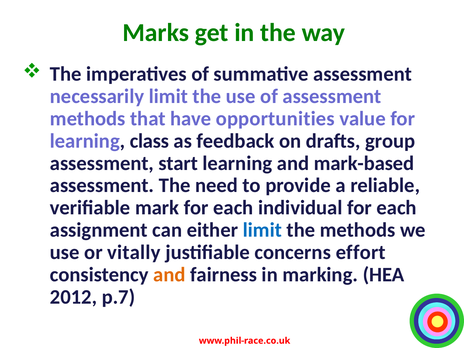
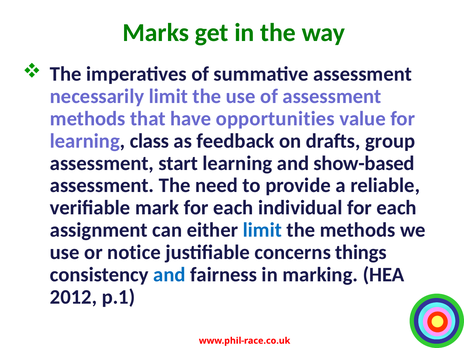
mark-based: mark-based -> show-based (364, 163)
vitally: vitally -> notice (134, 252)
effort: effort -> things (361, 252)
and colour: orange -> blue (169, 275)
p.7: p.7 -> p.1 (118, 297)
